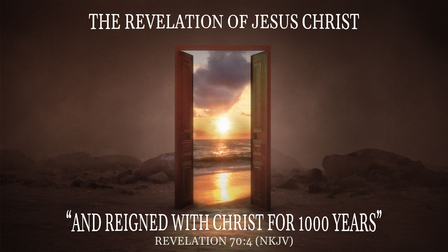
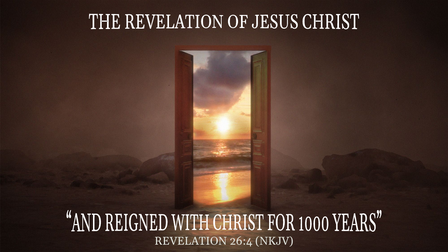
70:4: 70:4 -> 26:4 (241, 241)
